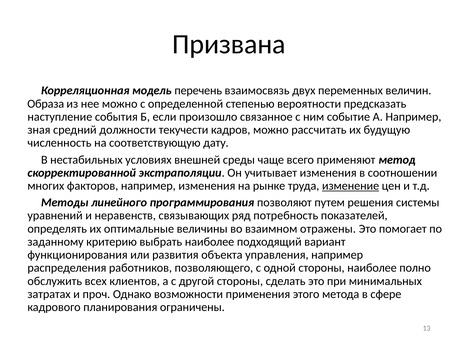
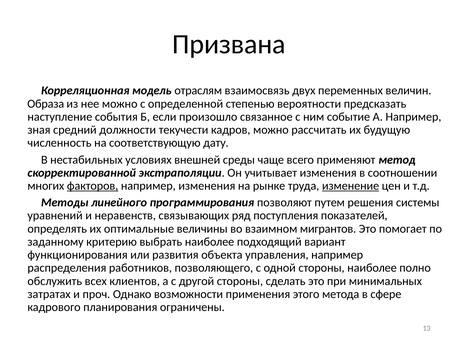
перечень: перечень -> отраслям (198, 91)
факторов underline: none -> present (93, 186)
потребность: потребность -> поступления (286, 215)
отражены: отражены -> мигрантов (328, 228)
